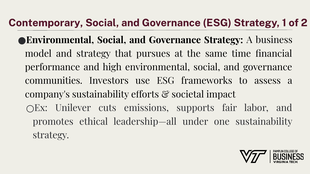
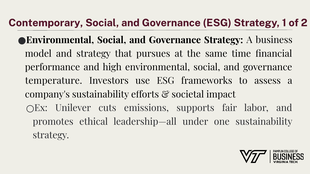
communities: communities -> temperature (54, 81)
